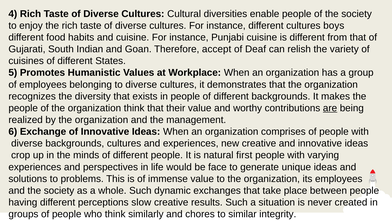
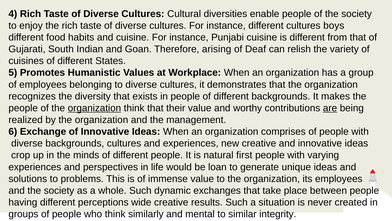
accept: accept -> arising (217, 49)
organization underline: none -> present (94, 108)
face: face -> loan (217, 167)
slow: slow -> wide (141, 202)
chores: chores -> mental (200, 214)
